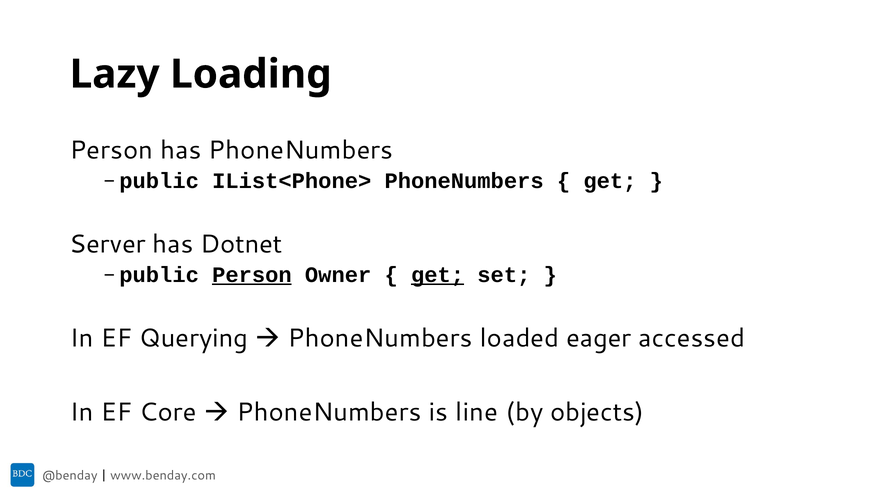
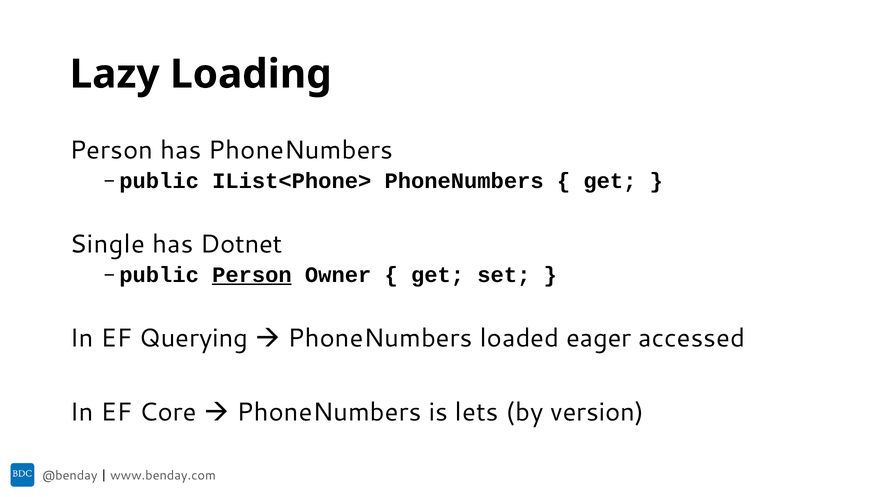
Server: Server -> Single (107, 245)
get underline: present -> none (438, 275)
line: line -> lets (477, 413)
objects: objects -> version (597, 413)
